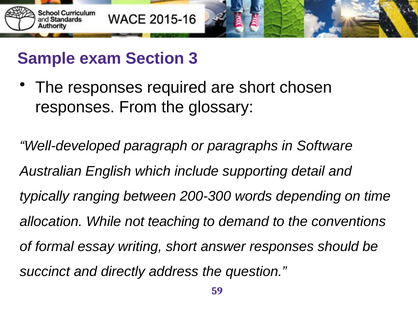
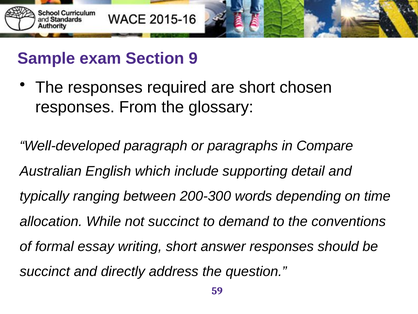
3: 3 -> 9 (193, 58)
Software: Software -> Compare (325, 146)
not teaching: teaching -> succinct (174, 221)
